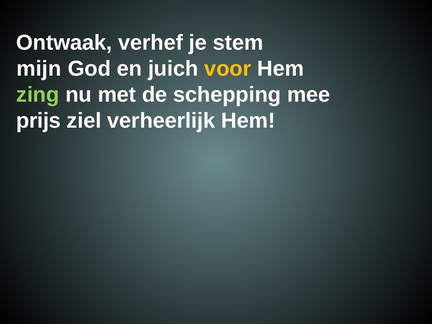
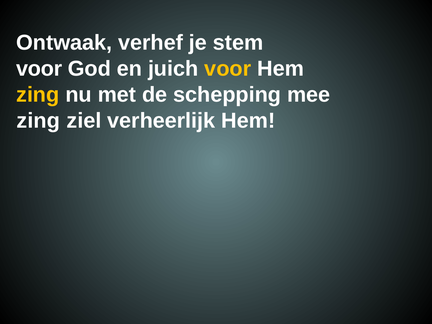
mijn: mijn -> voor (39, 69)
zing colour: light green -> yellow (38, 95)
prijs: prijs -> zing (38, 121)
